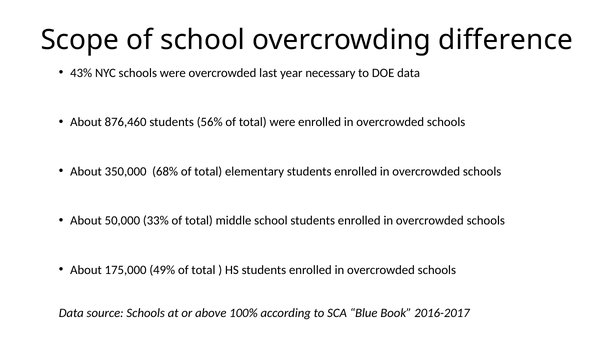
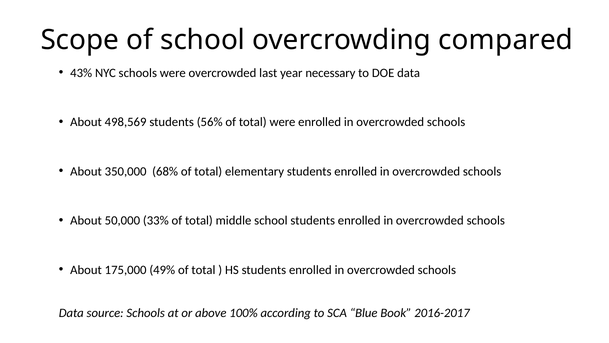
difference: difference -> compared (506, 40)
876,460: 876,460 -> 498,569 (126, 122)
